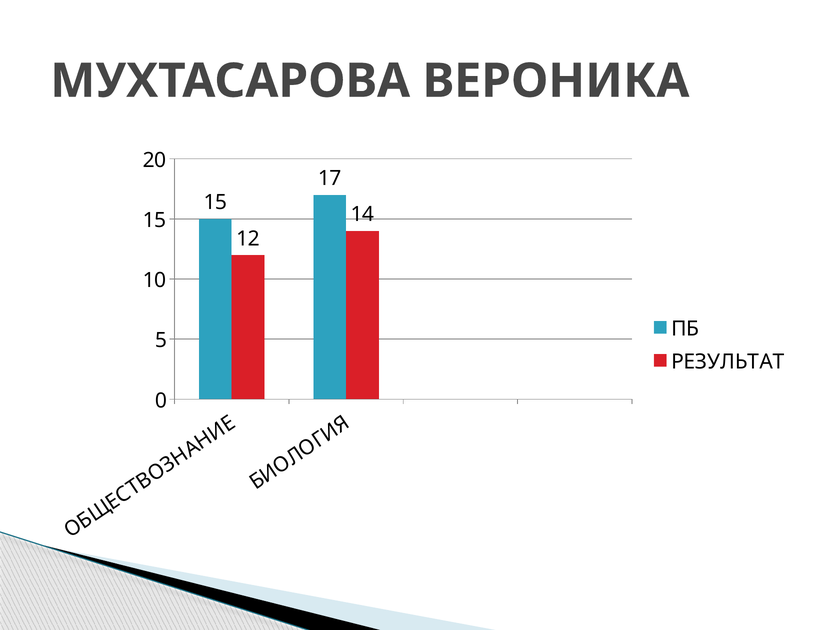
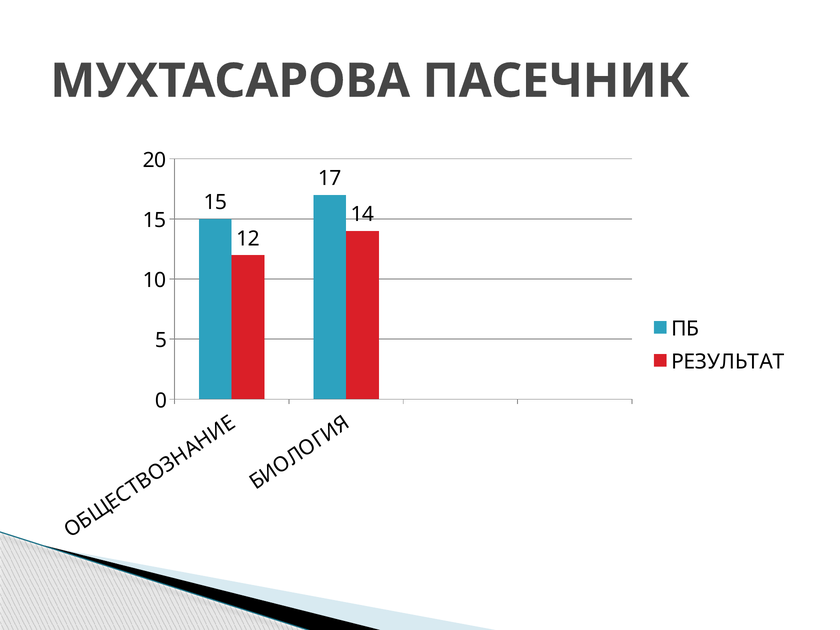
ВЕРОНИКА: ВЕРОНИКА -> ПАСЕЧНИК (556, 81)
